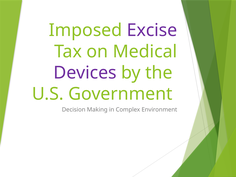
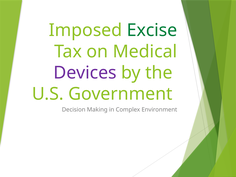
Excise colour: purple -> green (152, 30)
